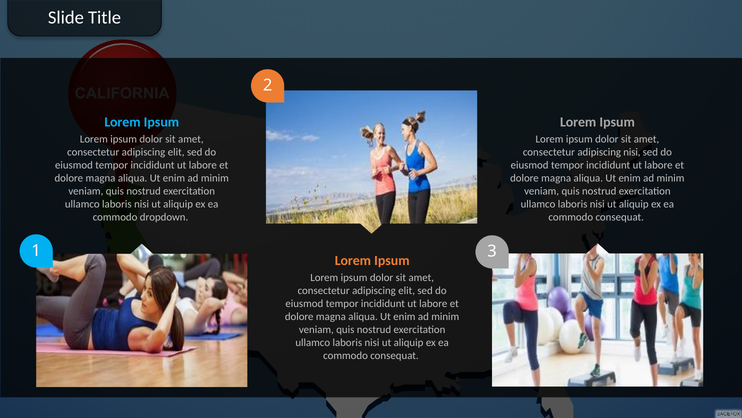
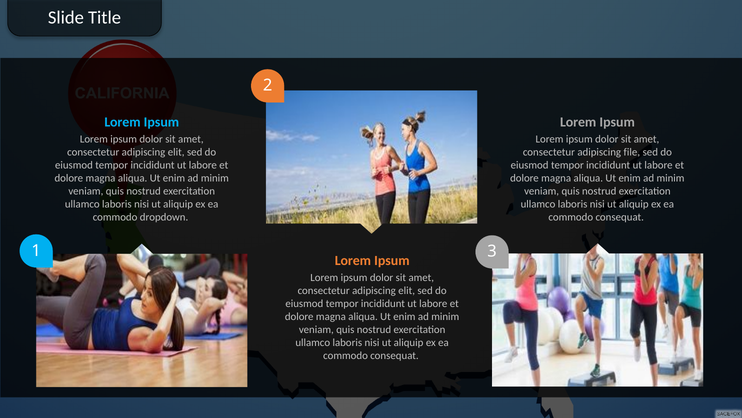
adipiscing nisi: nisi -> file (632, 152)
